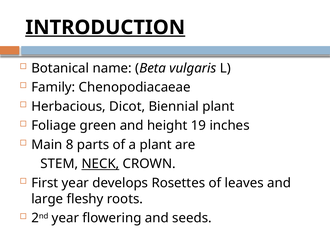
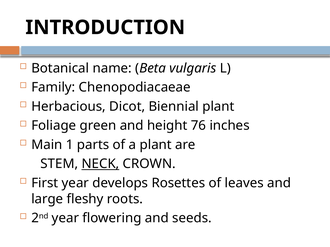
INTRODUCTION underline: present -> none (105, 28)
19: 19 -> 76 (198, 126)
8: 8 -> 1 (70, 145)
